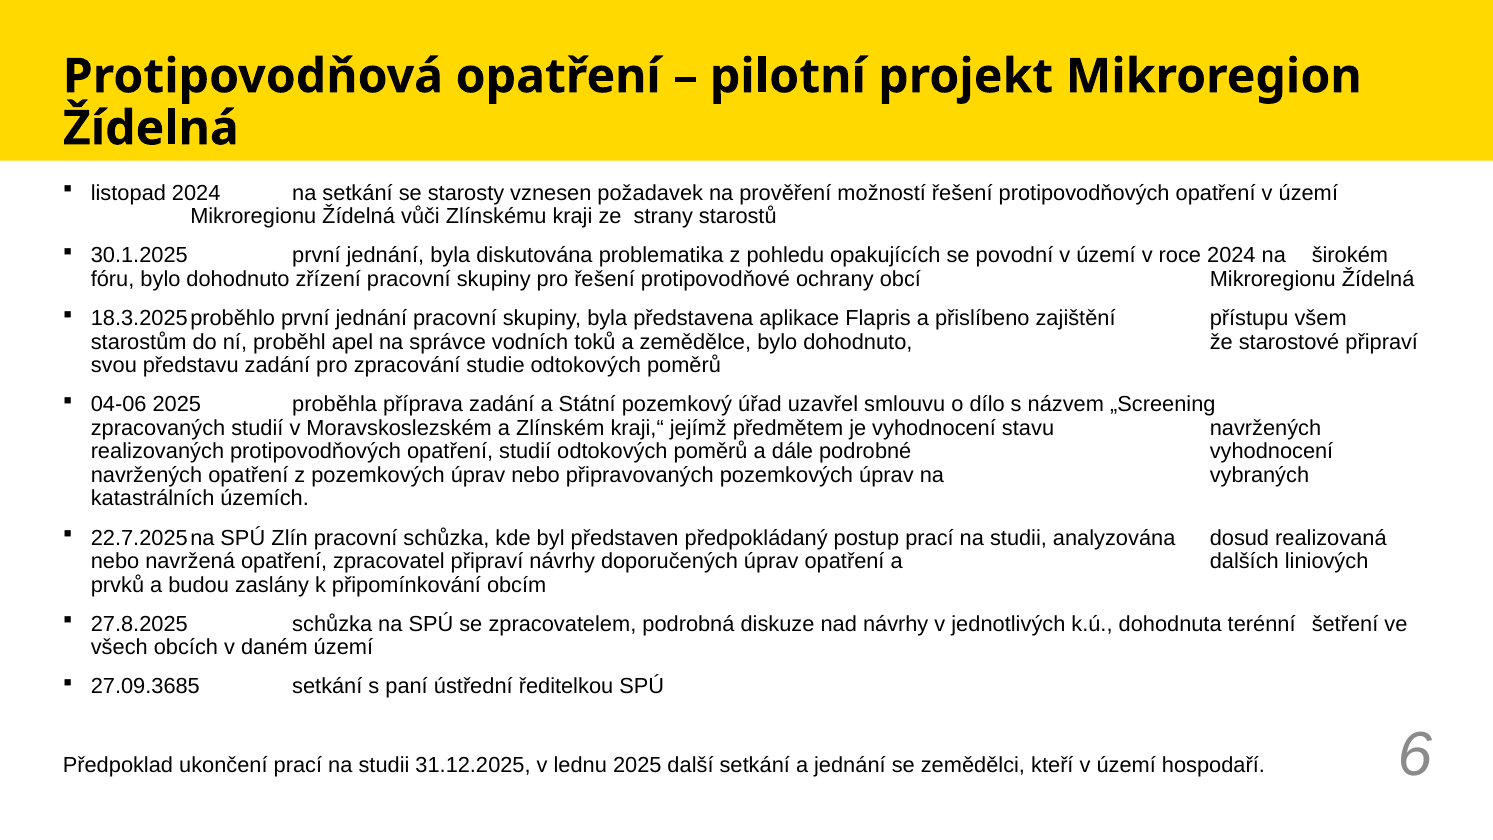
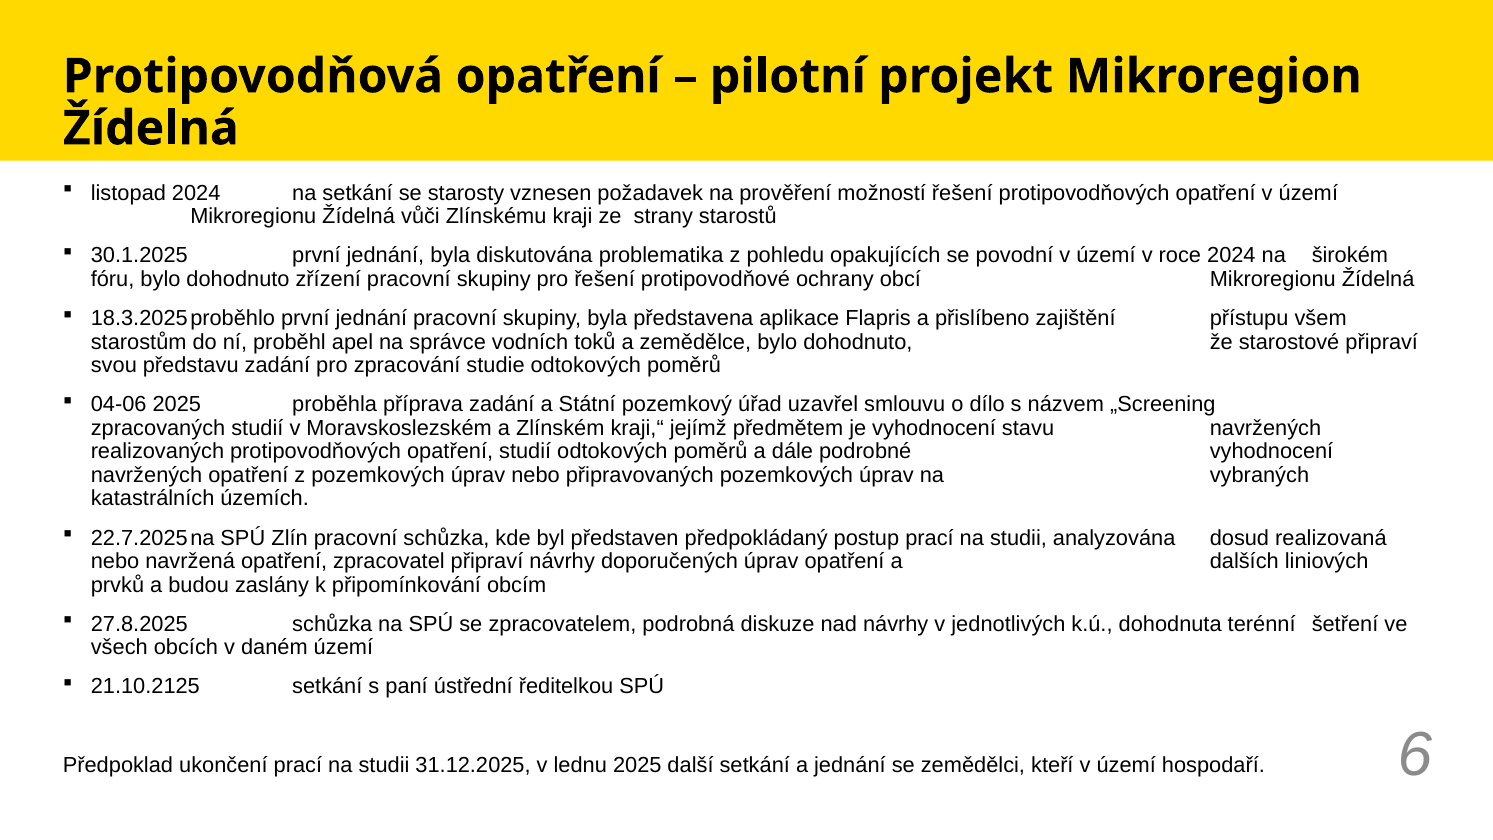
27.09.3685: 27.09.3685 -> 21.10.2125 (145, 687)
